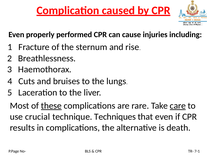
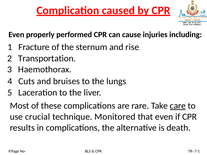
Breathlessness: Breathlessness -> Transportation (47, 59)
these underline: present -> none (51, 106)
Techniques: Techniques -> Monitored (115, 117)
